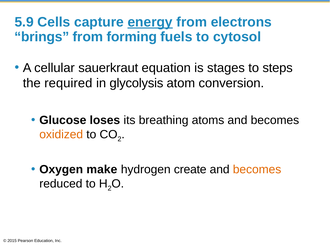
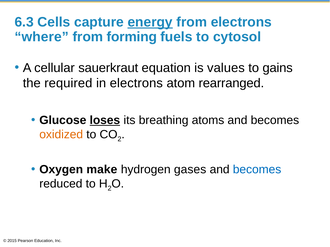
5.9: 5.9 -> 6.3 (24, 22)
brings: brings -> where (42, 37)
stages: stages -> values (226, 68)
steps: steps -> gains (278, 68)
in glycolysis: glycolysis -> electrons (136, 83)
conversion: conversion -> rearranged (231, 83)
loses underline: none -> present (105, 120)
create: create -> gases (190, 170)
becomes colour: orange -> blue (257, 170)
